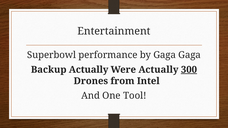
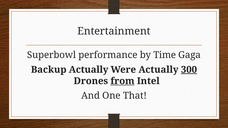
by Gaga: Gaga -> Time (165, 55)
from underline: none -> present (122, 81)
Tool: Tool -> That (135, 96)
